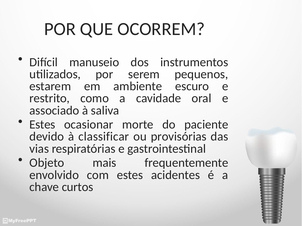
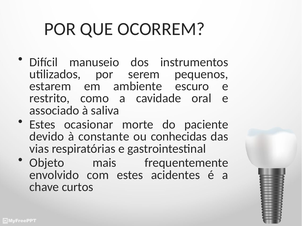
classificar: classificar -> constante (104, 137)
provisórias: provisórias -> conhecidas (179, 137)
